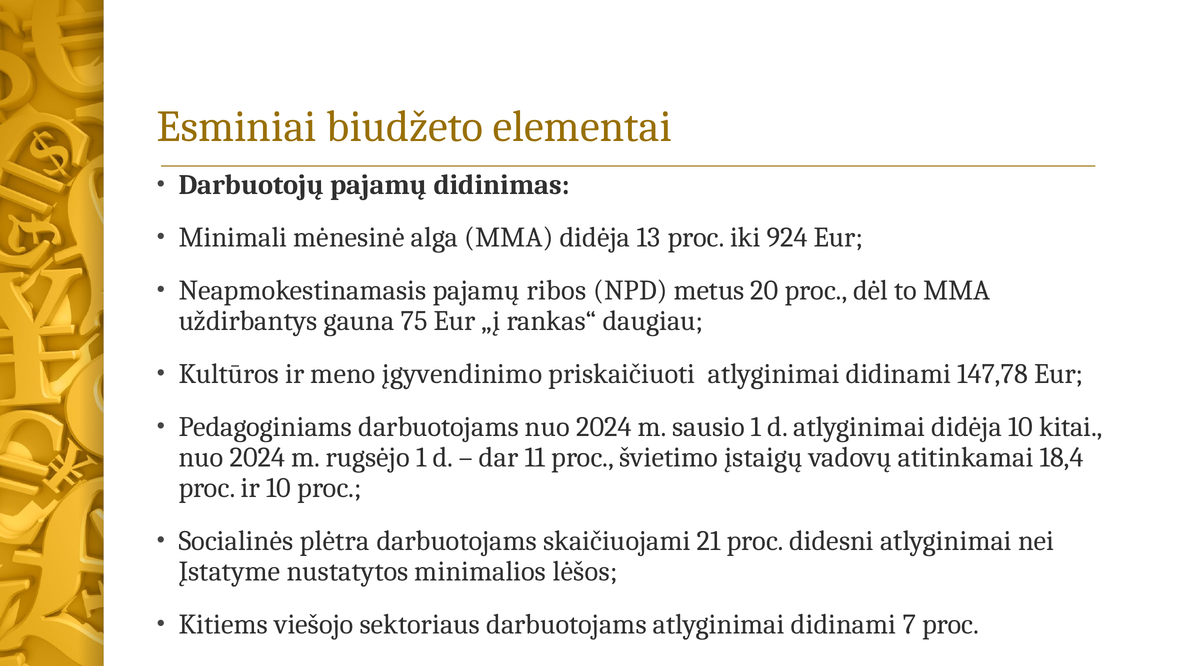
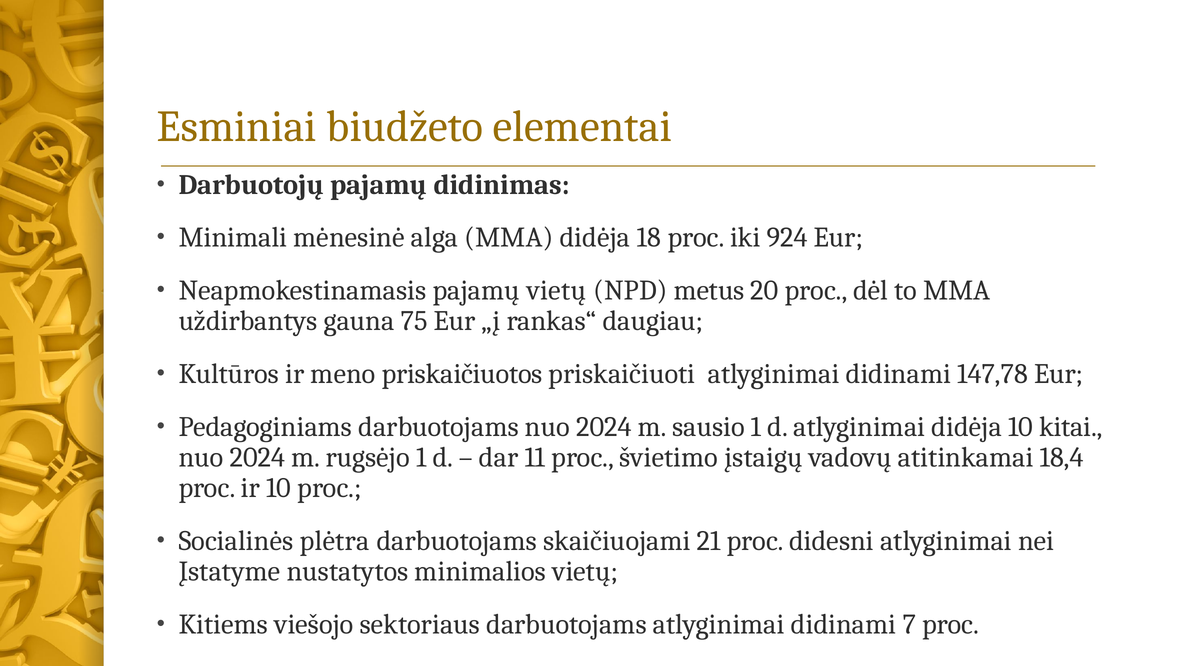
13: 13 -> 18 (649, 238)
pajamų ribos: ribos -> vietų (556, 290)
įgyvendinimo: įgyvendinimo -> priskaičiuotos (462, 374)
minimalios lėšos: lėšos -> vietų (585, 572)
